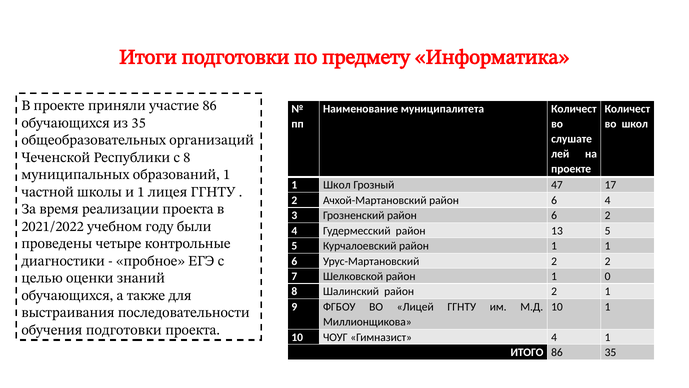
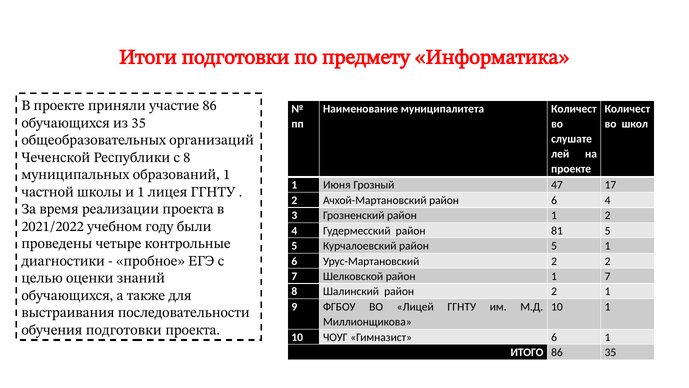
1 Школ: Школ -> Июня (337, 185)
Грозненский район 6: 6 -> 1 (554, 215)
13: 13 -> 81 (557, 231)
Курчалоевский район 1: 1 -> 5 (554, 246)
1 0: 0 -> 7 (608, 276)
Гимназист 4: 4 -> 6 (554, 337)
